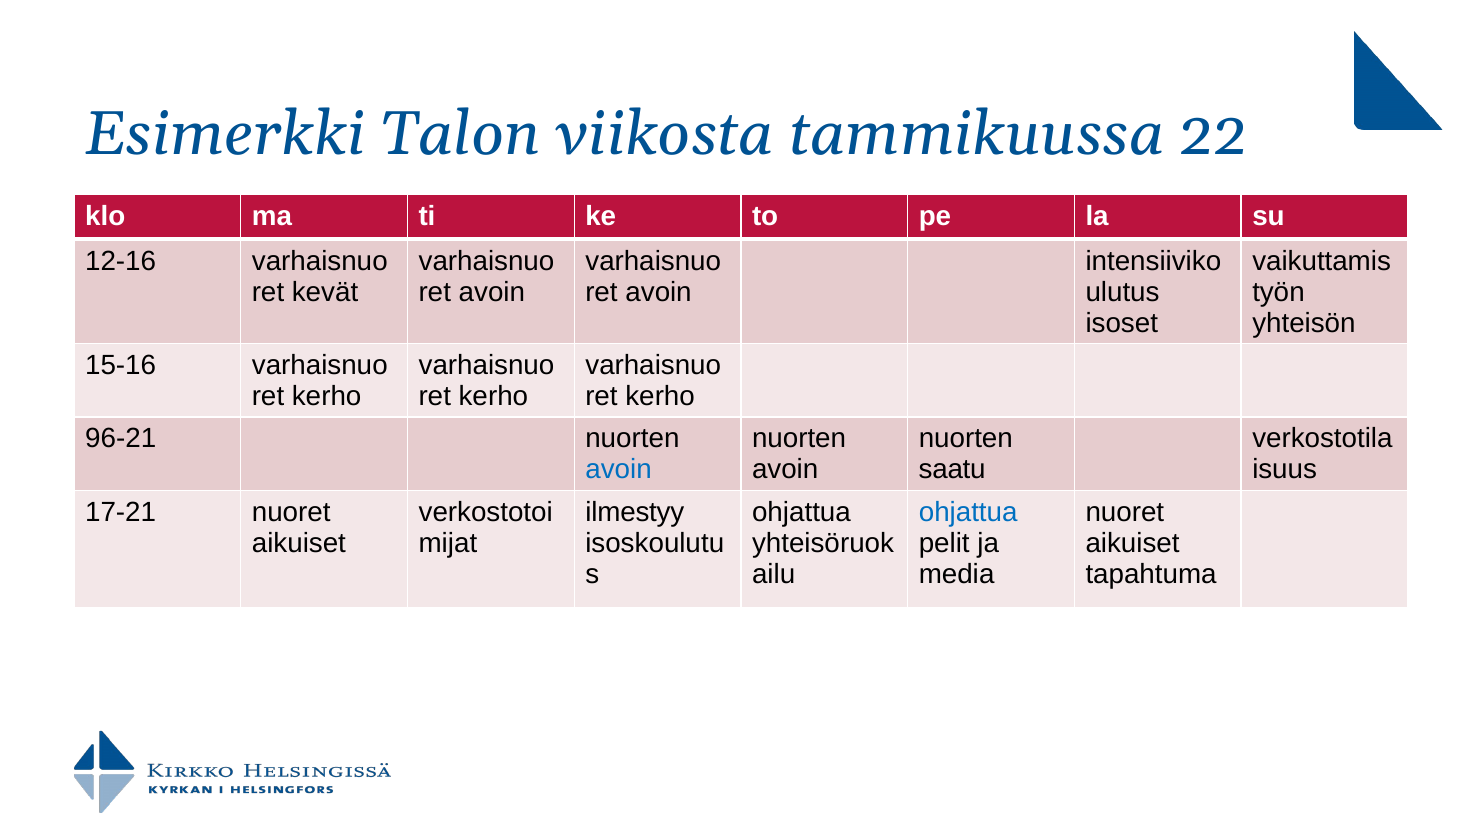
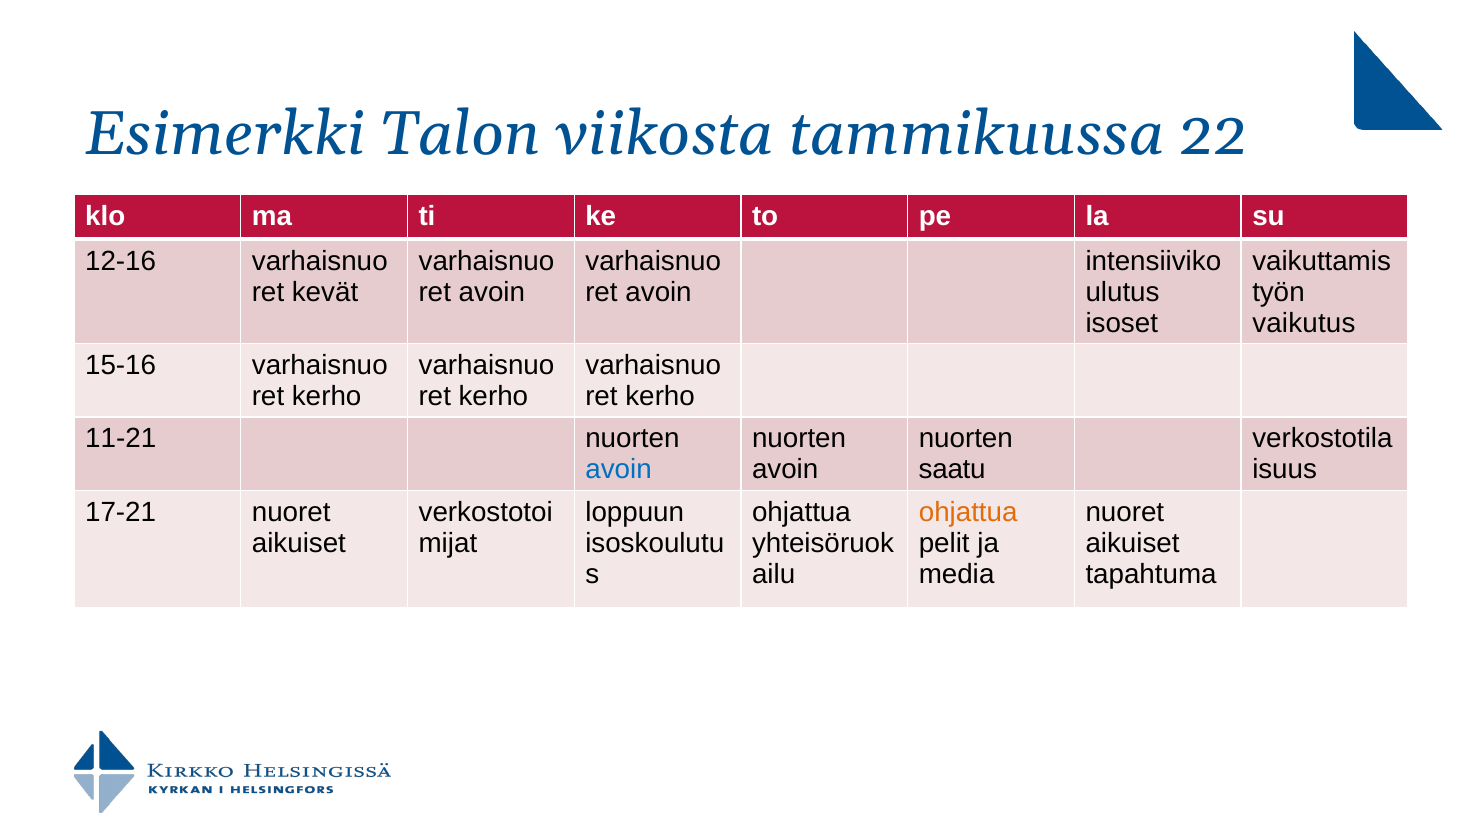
yhteisön: yhteisön -> vaikutus (1304, 323)
96-21: 96-21 -> 11-21 (121, 439)
ilmestyy: ilmestyy -> loppuun (635, 512)
ohjattua colour: blue -> orange (968, 512)
